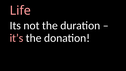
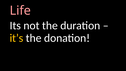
it’s colour: pink -> yellow (16, 38)
